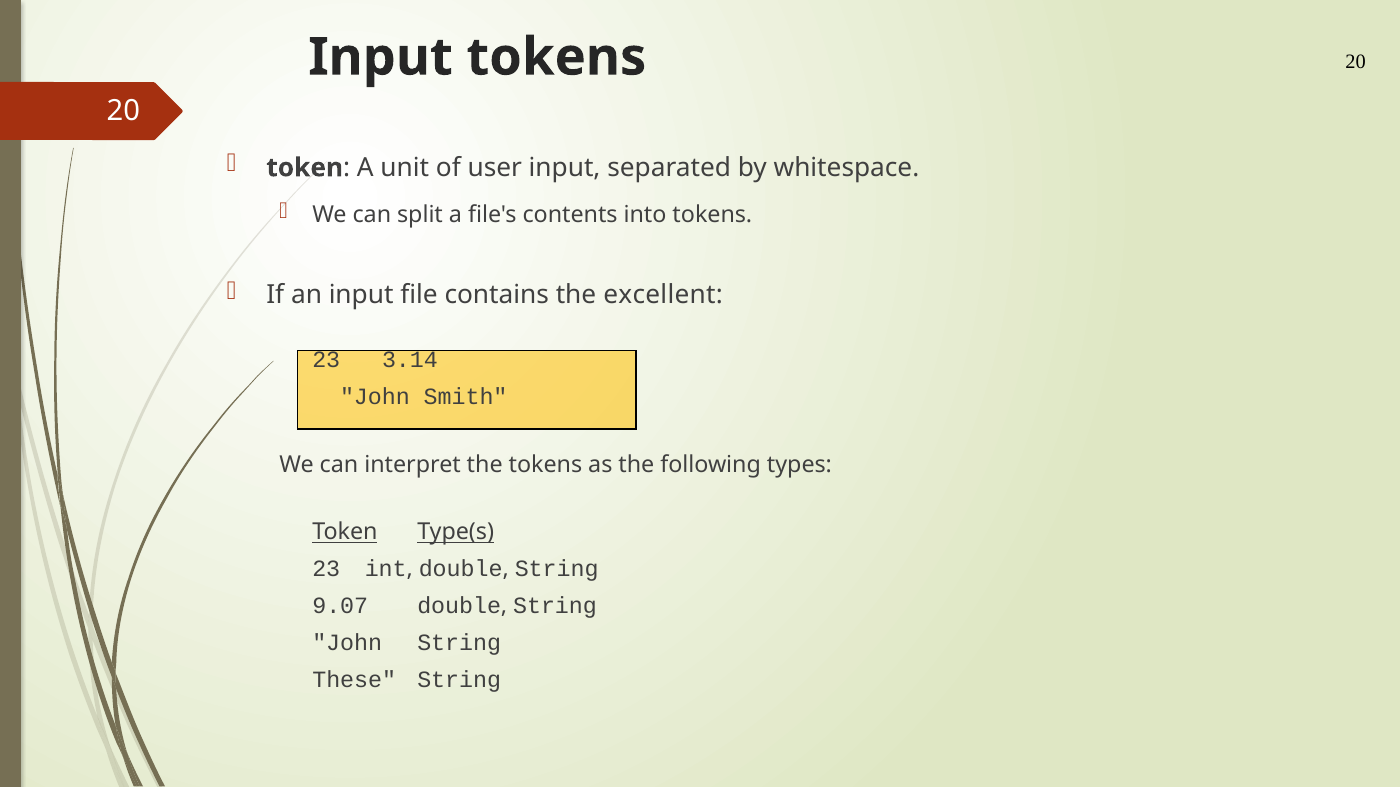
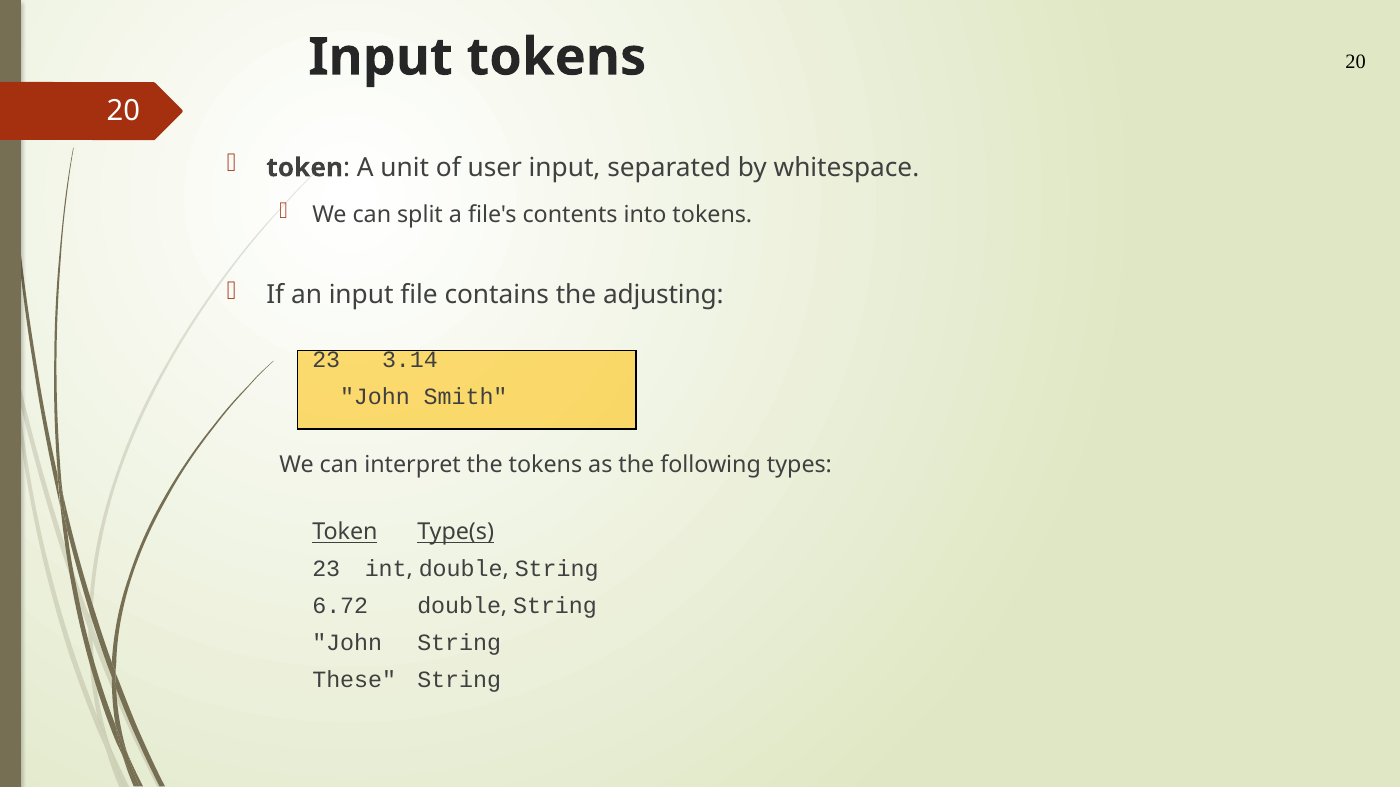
excellent: excellent -> adjusting (663, 295)
9.07: 9.07 -> 6.72 (340, 607)
